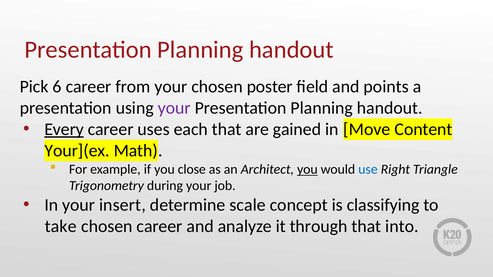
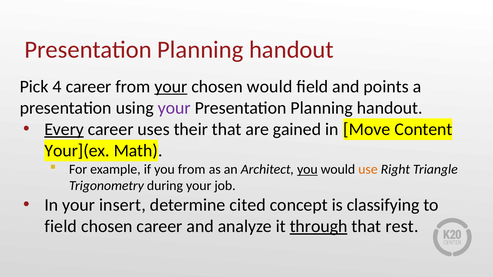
6: 6 -> 4 (57, 87)
your underline: none -> present (171, 87)
chosen poster: poster -> would (270, 87)
each: each -> their (191, 130)
you close: close -> from (192, 170)
use colour: blue -> orange (368, 170)
scale: scale -> cited (248, 205)
take: take -> field (61, 227)
through underline: none -> present (319, 227)
into: into -> rest (402, 227)
